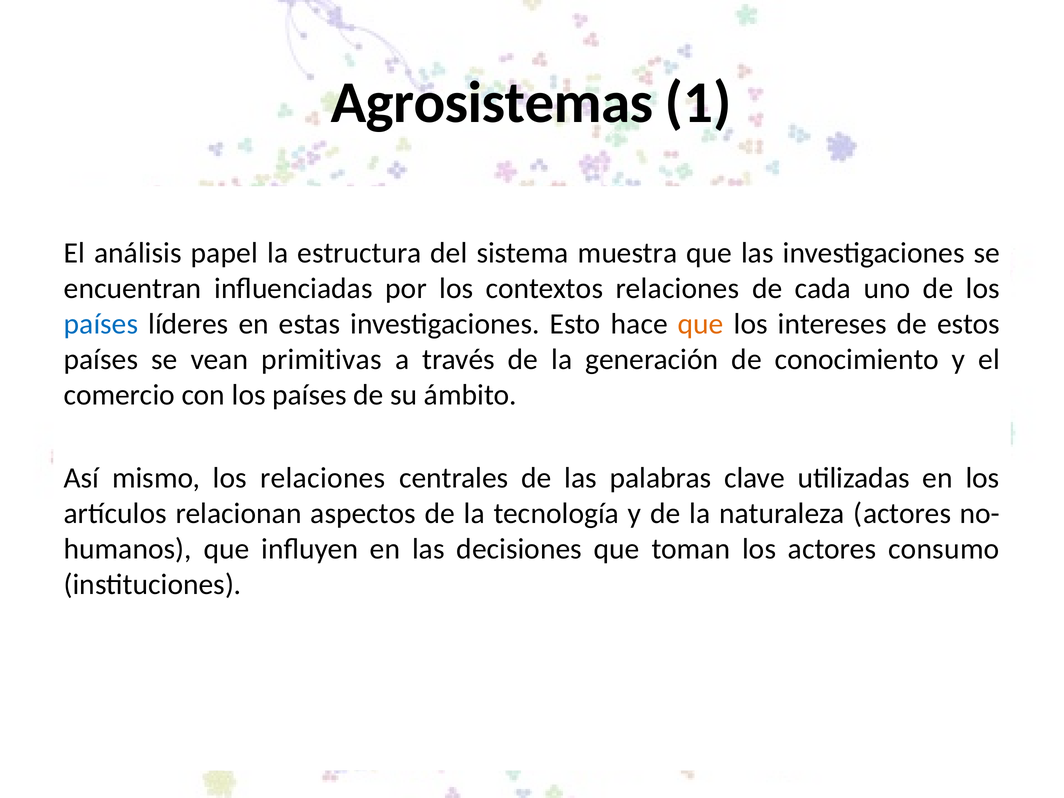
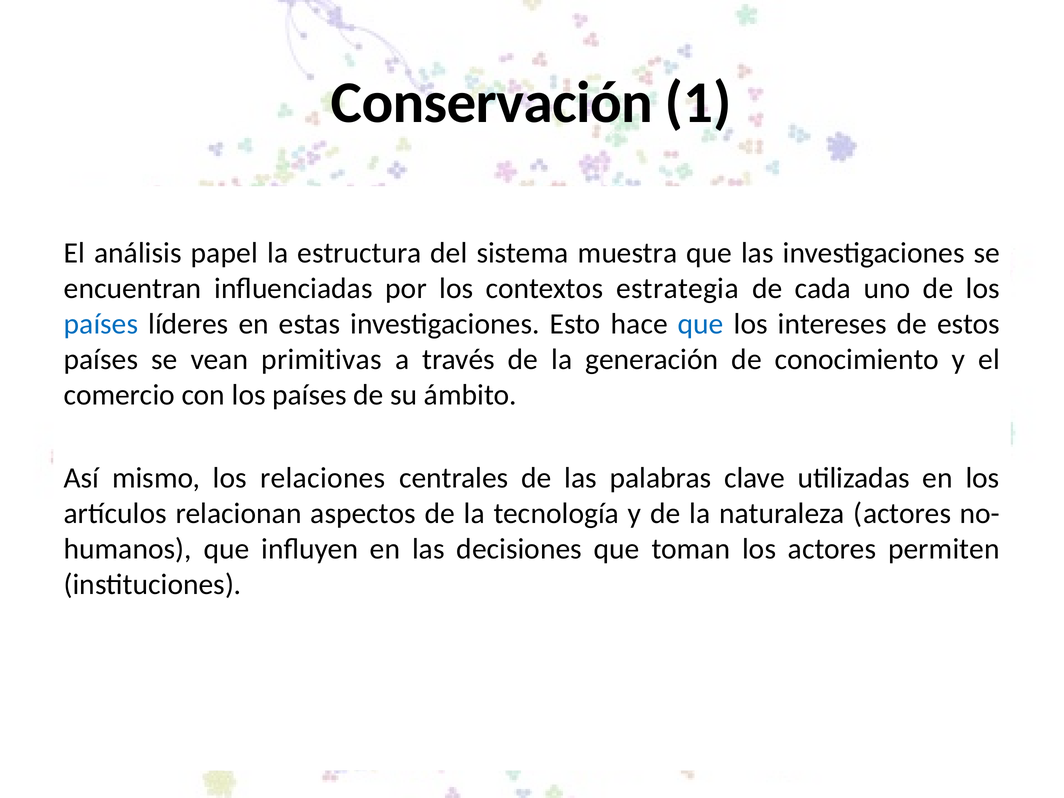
Agrosistemas: Agrosistemas -> Conservación (492, 103)
contextos relaciones: relaciones -> estrategia (677, 288)
que colour: orange -> blue (701, 324)
consumo: consumo -> permiten (944, 549)
